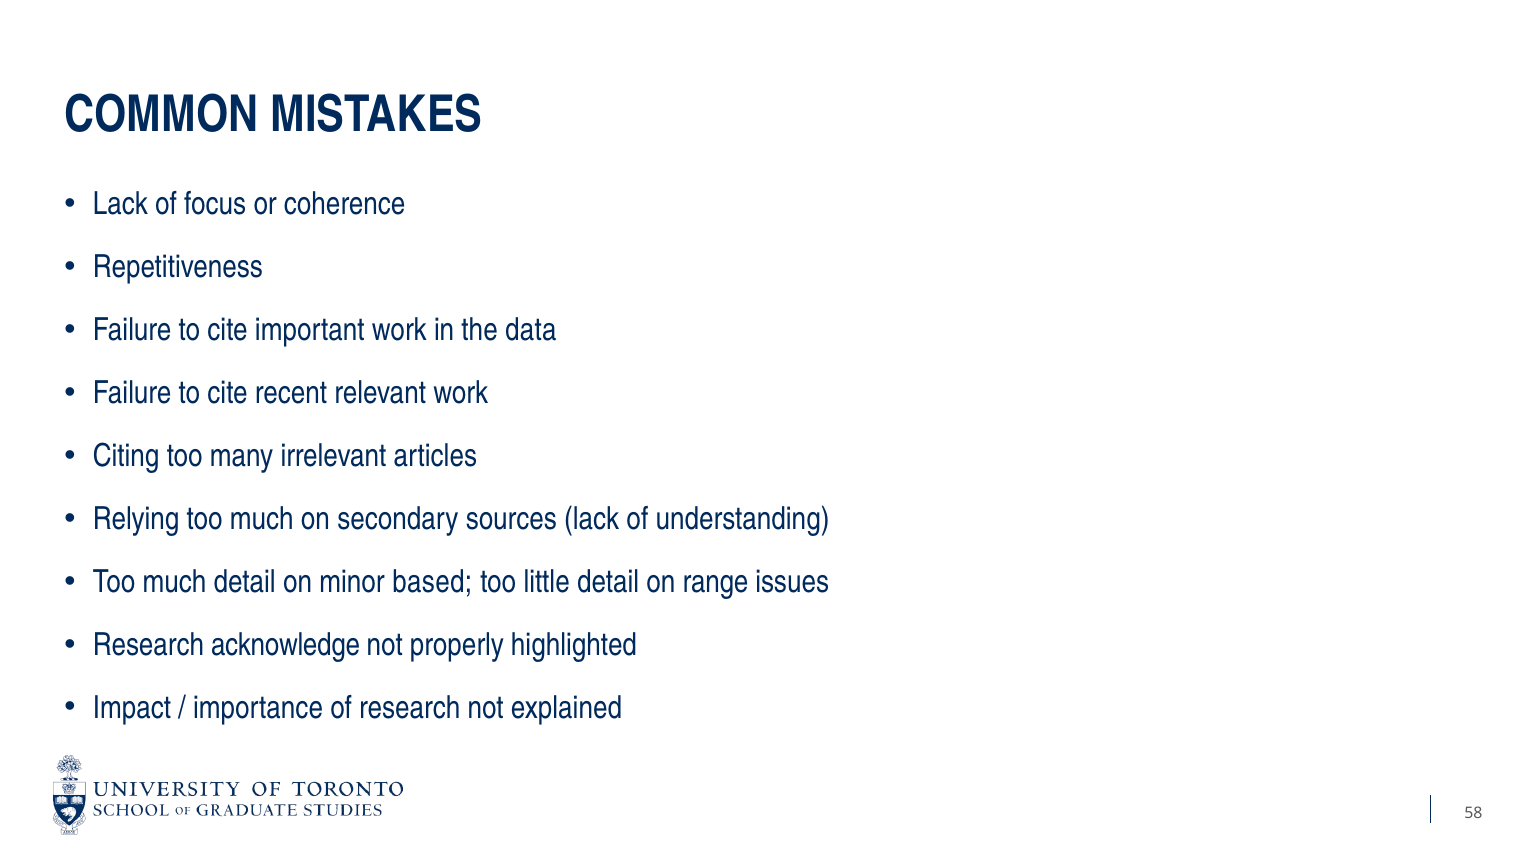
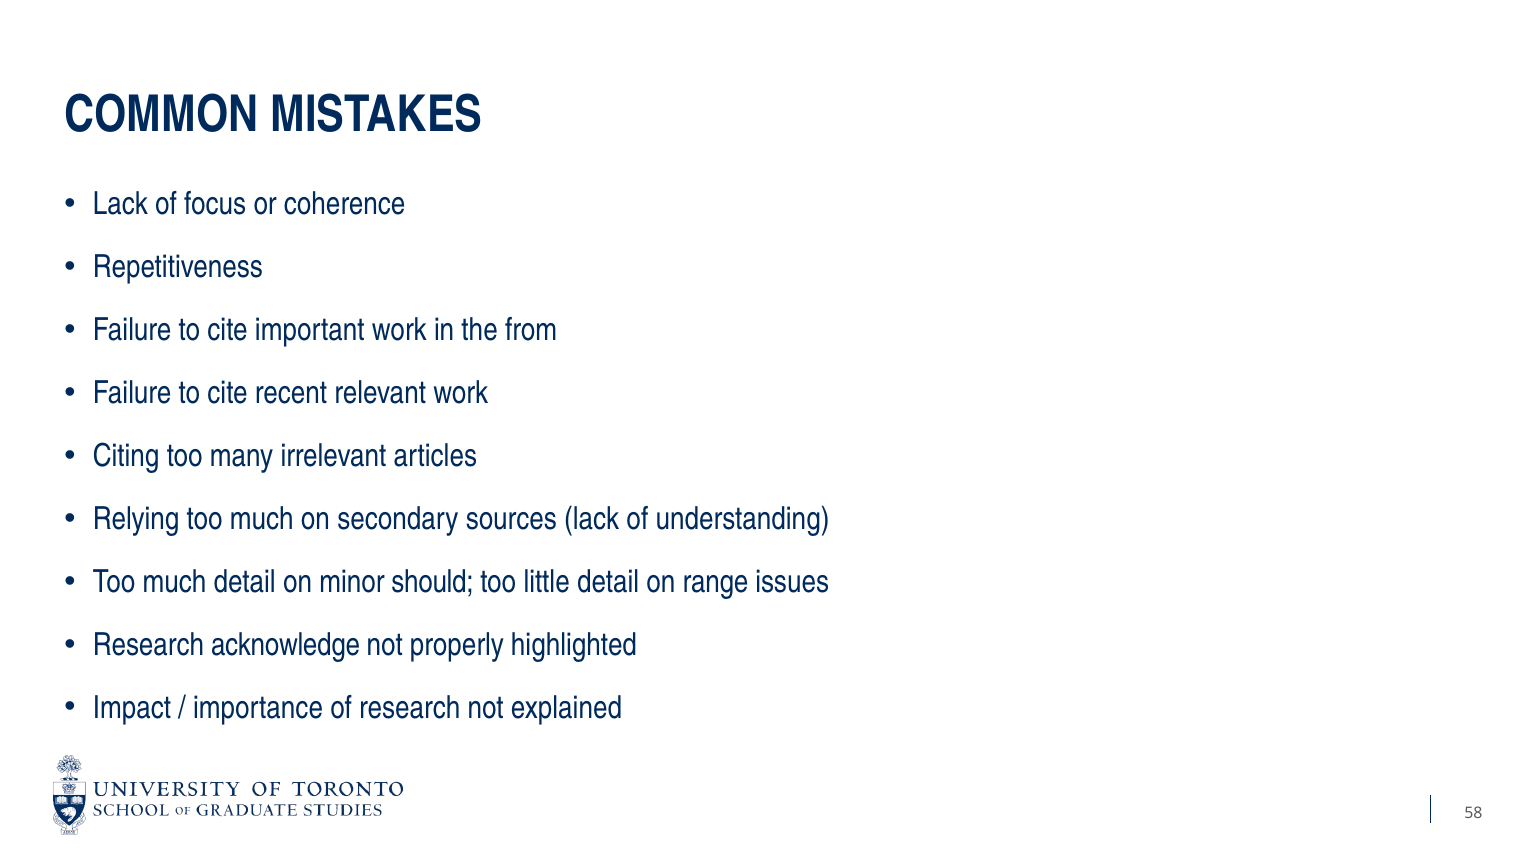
data: data -> from (531, 330)
based: based -> should (433, 582)
